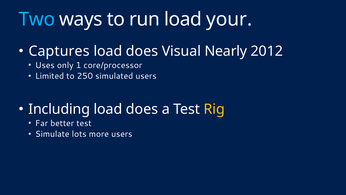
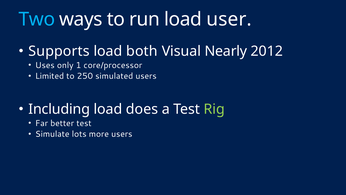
your: your -> user (229, 19)
Captures: Captures -> Supports (59, 51)
does: does -> both (142, 51)
Rig colour: yellow -> light green (214, 109)
